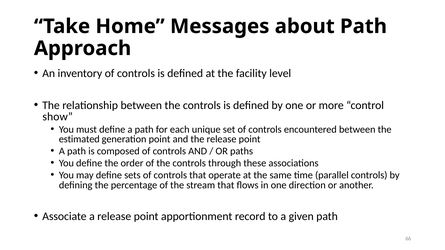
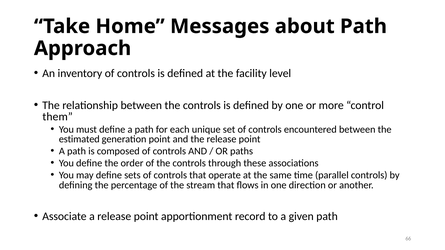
show: show -> them (58, 117)
